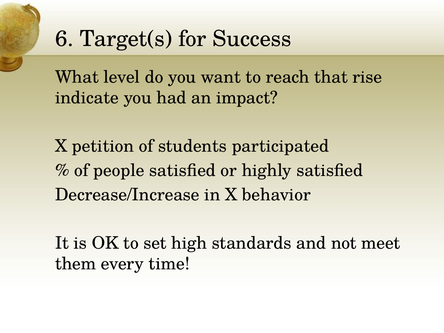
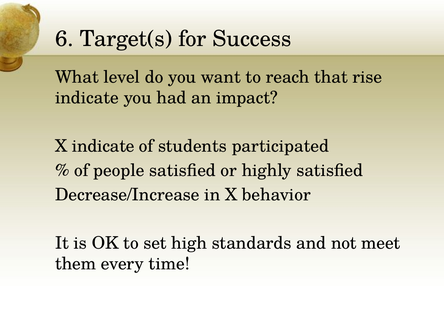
X petition: petition -> indicate (103, 146)
